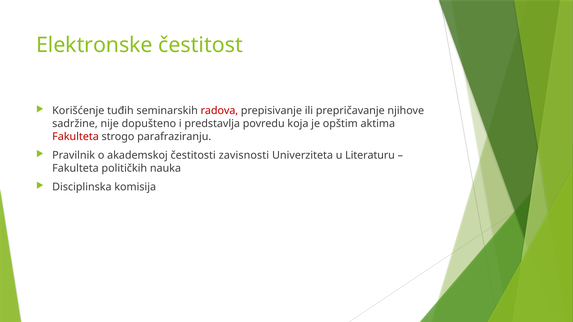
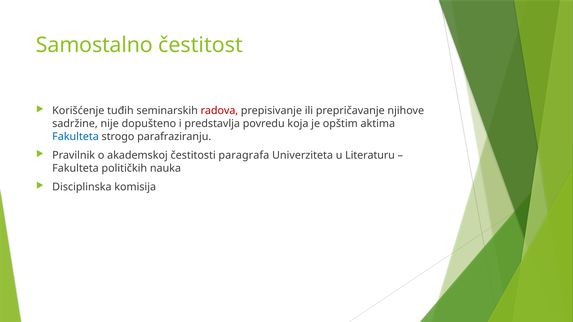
Elektronske: Elektronske -> Samostalno (94, 45)
Fakulteta colour: red -> blue (76, 137)
zavisnosti: zavisnosti -> paragrafa (244, 156)
